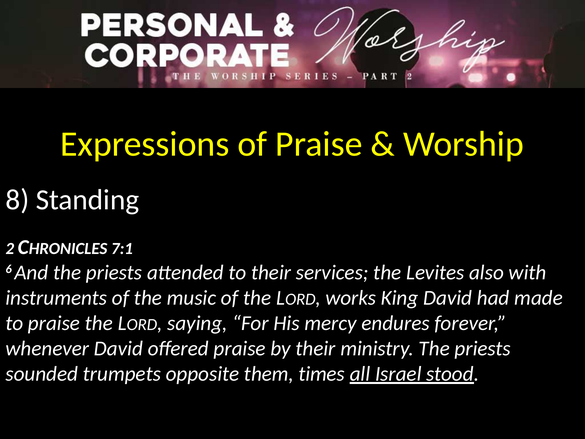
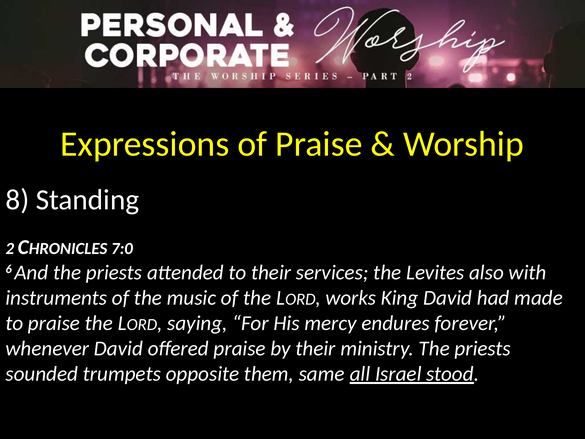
7:1: 7:1 -> 7:0 (122, 248)
times: times -> same (322, 374)
